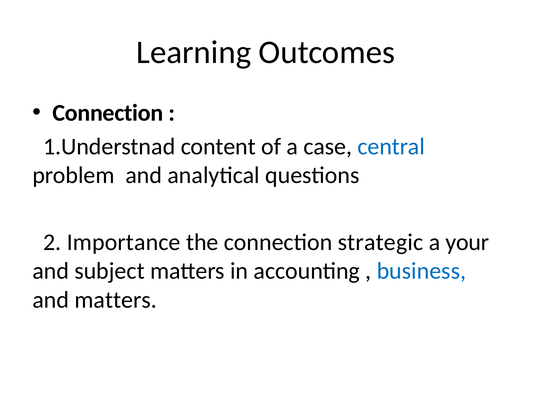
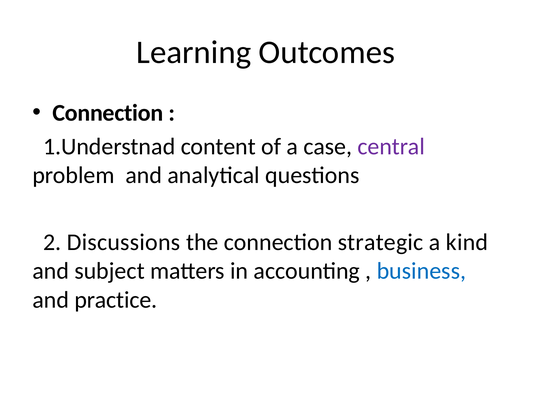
central colour: blue -> purple (391, 147)
Importance: Importance -> Discussions (124, 242)
your: your -> kind (467, 242)
and matters: matters -> practice (116, 300)
